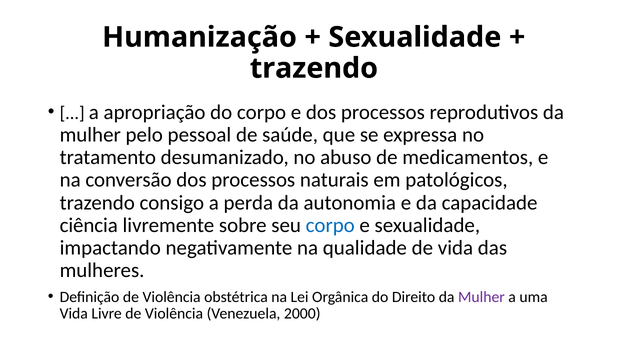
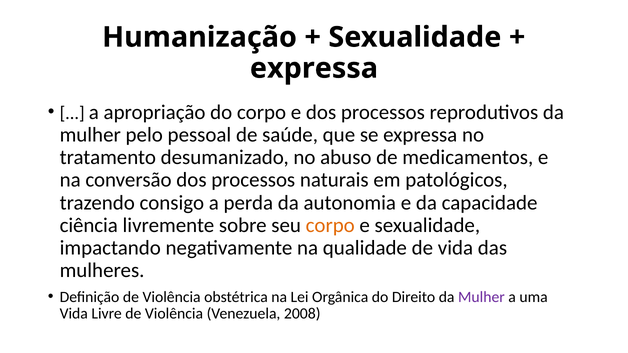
trazendo: trazendo -> expressa (314, 68)
corpo colour: blue -> orange (330, 225)
2000: 2000 -> 2008 (302, 314)
